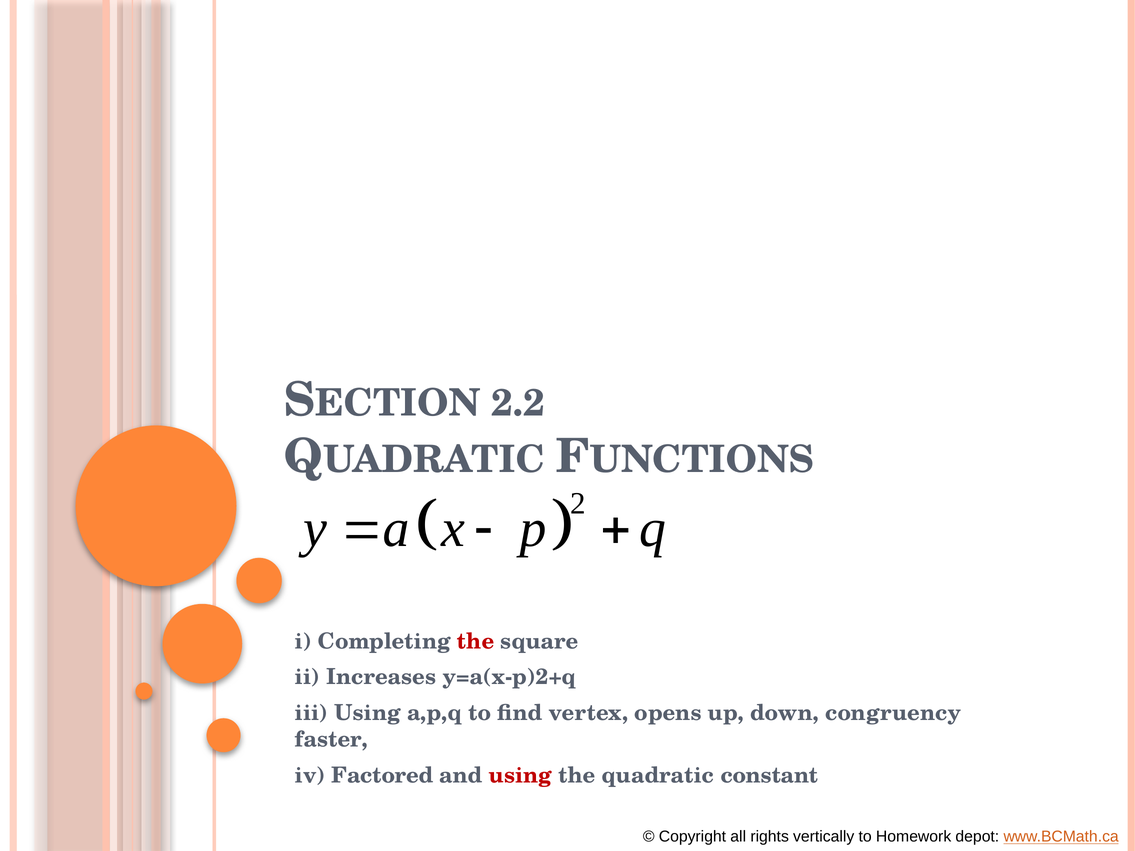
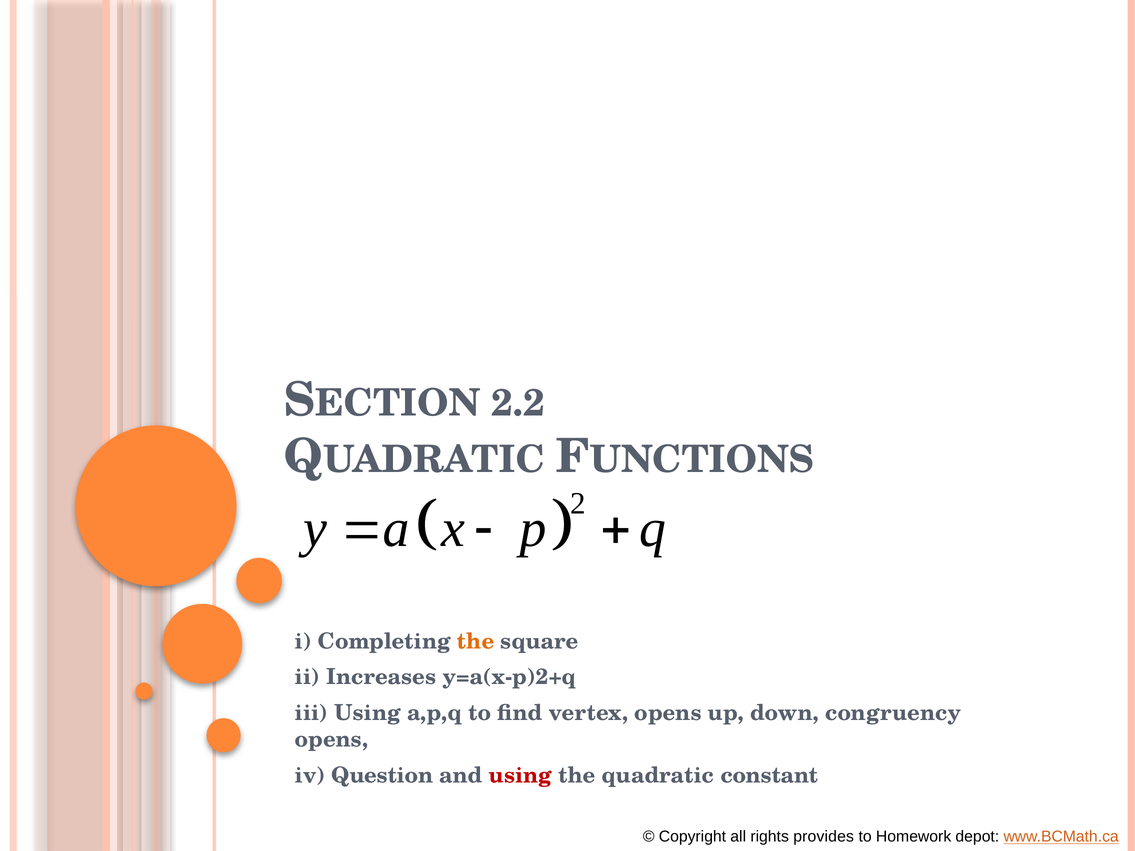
the colour: red -> orange (476, 641)
faster: faster -> opens (332, 740)
Factored: Factored -> Question (382, 776)
vertically: vertically -> provides (824, 837)
